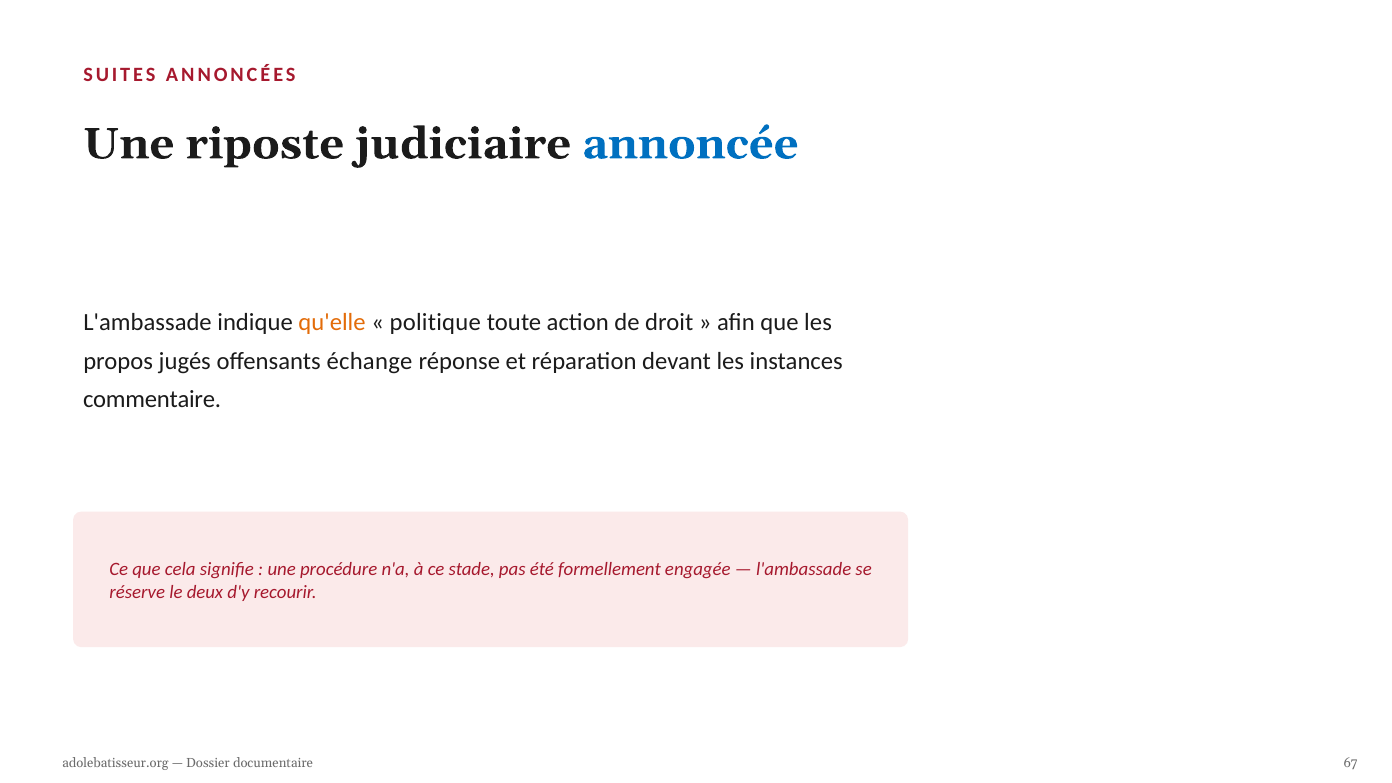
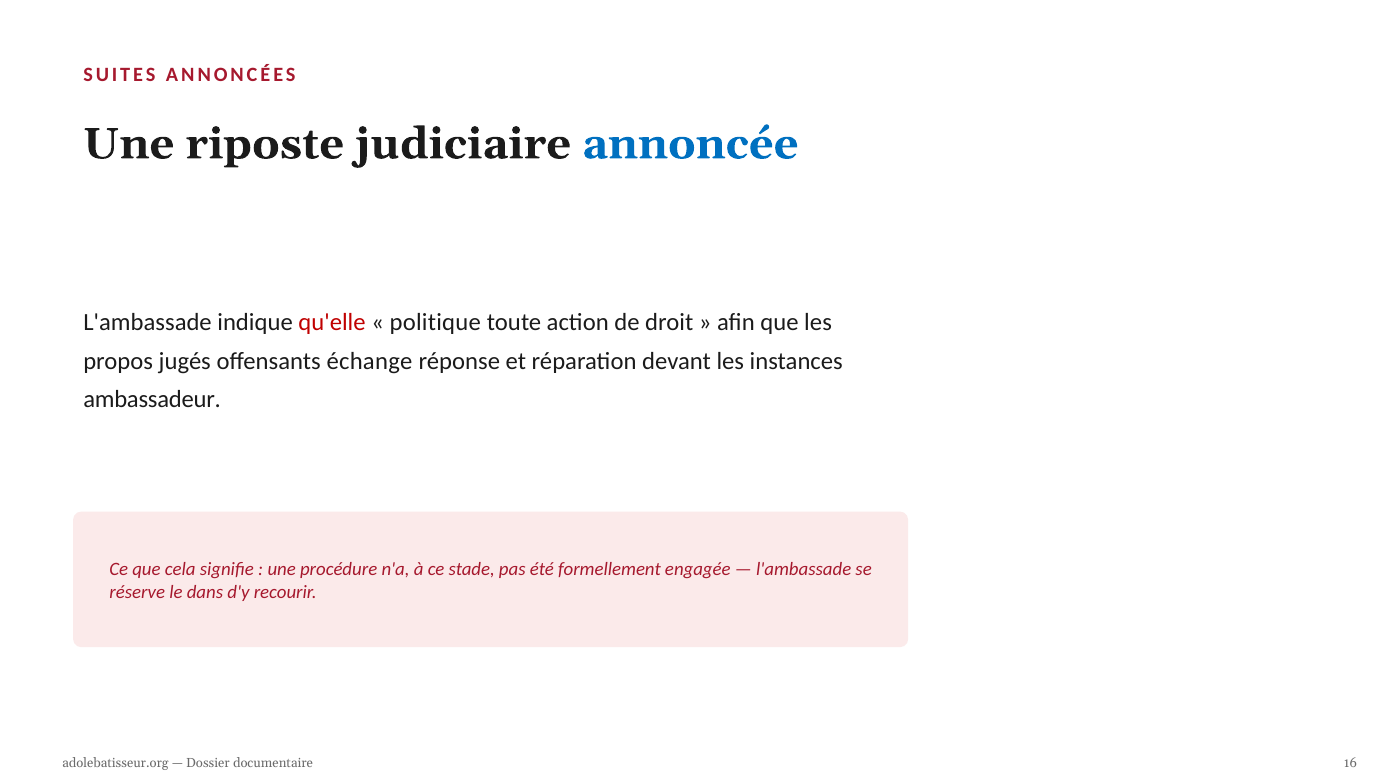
qu'elle colour: orange -> red (332, 323)
commentaire: commentaire -> ambassadeur (152, 400)
deux: deux -> dans (205, 592)
67: 67 -> 16 (1350, 763)
